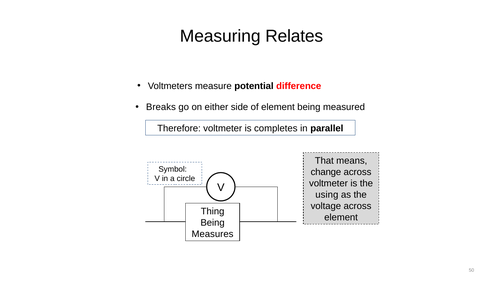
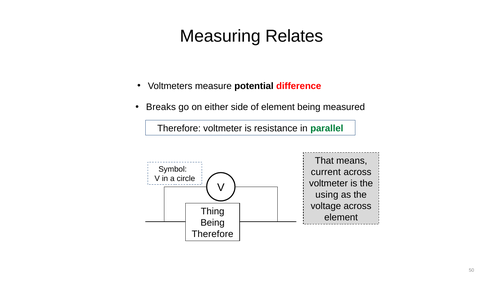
completes: completes -> resistance (276, 128)
parallel colour: black -> green (327, 128)
change: change -> current (326, 172)
Measures: Measures -> Therefore (213, 234)
